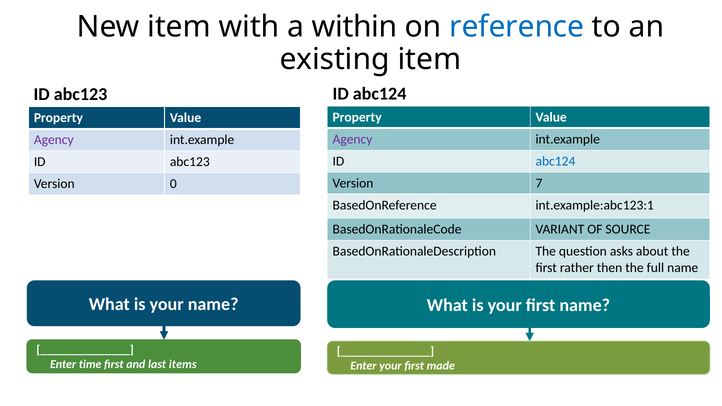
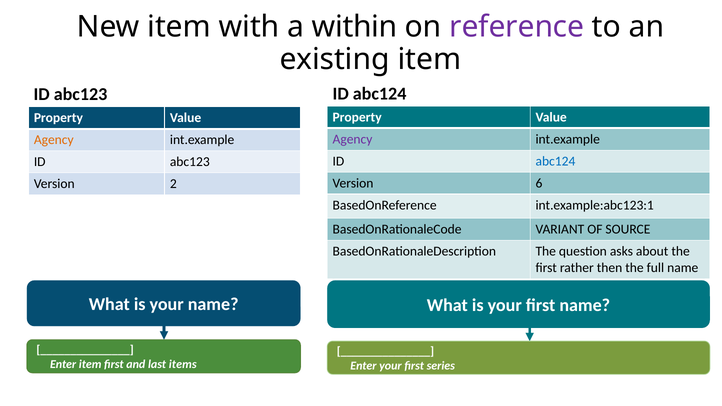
reference colour: blue -> purple (517, 27)
Agency colour: purple -> orange (54, 140)
7: 7 -> 6 (539, 183)
0: 0 -> 2 (173, 184)
Enter time: time -> item (90, 364)
made: made -> series (441, 366)
